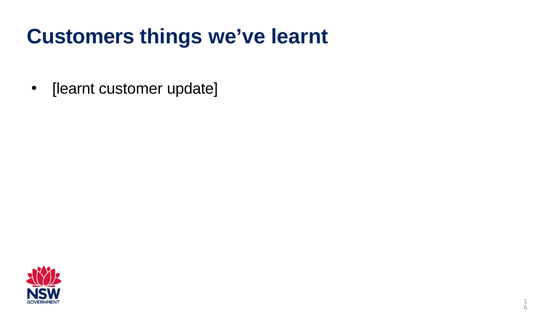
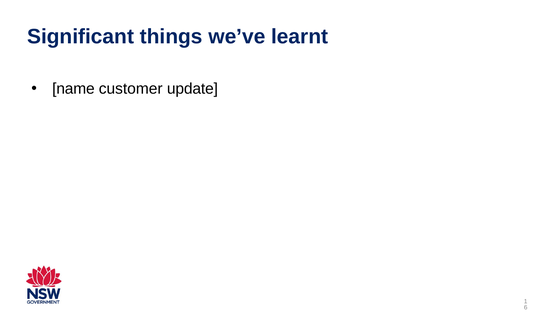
Customers: Customers -> Significant (81, 37)
learnt: learnt -> name (73, 89)
